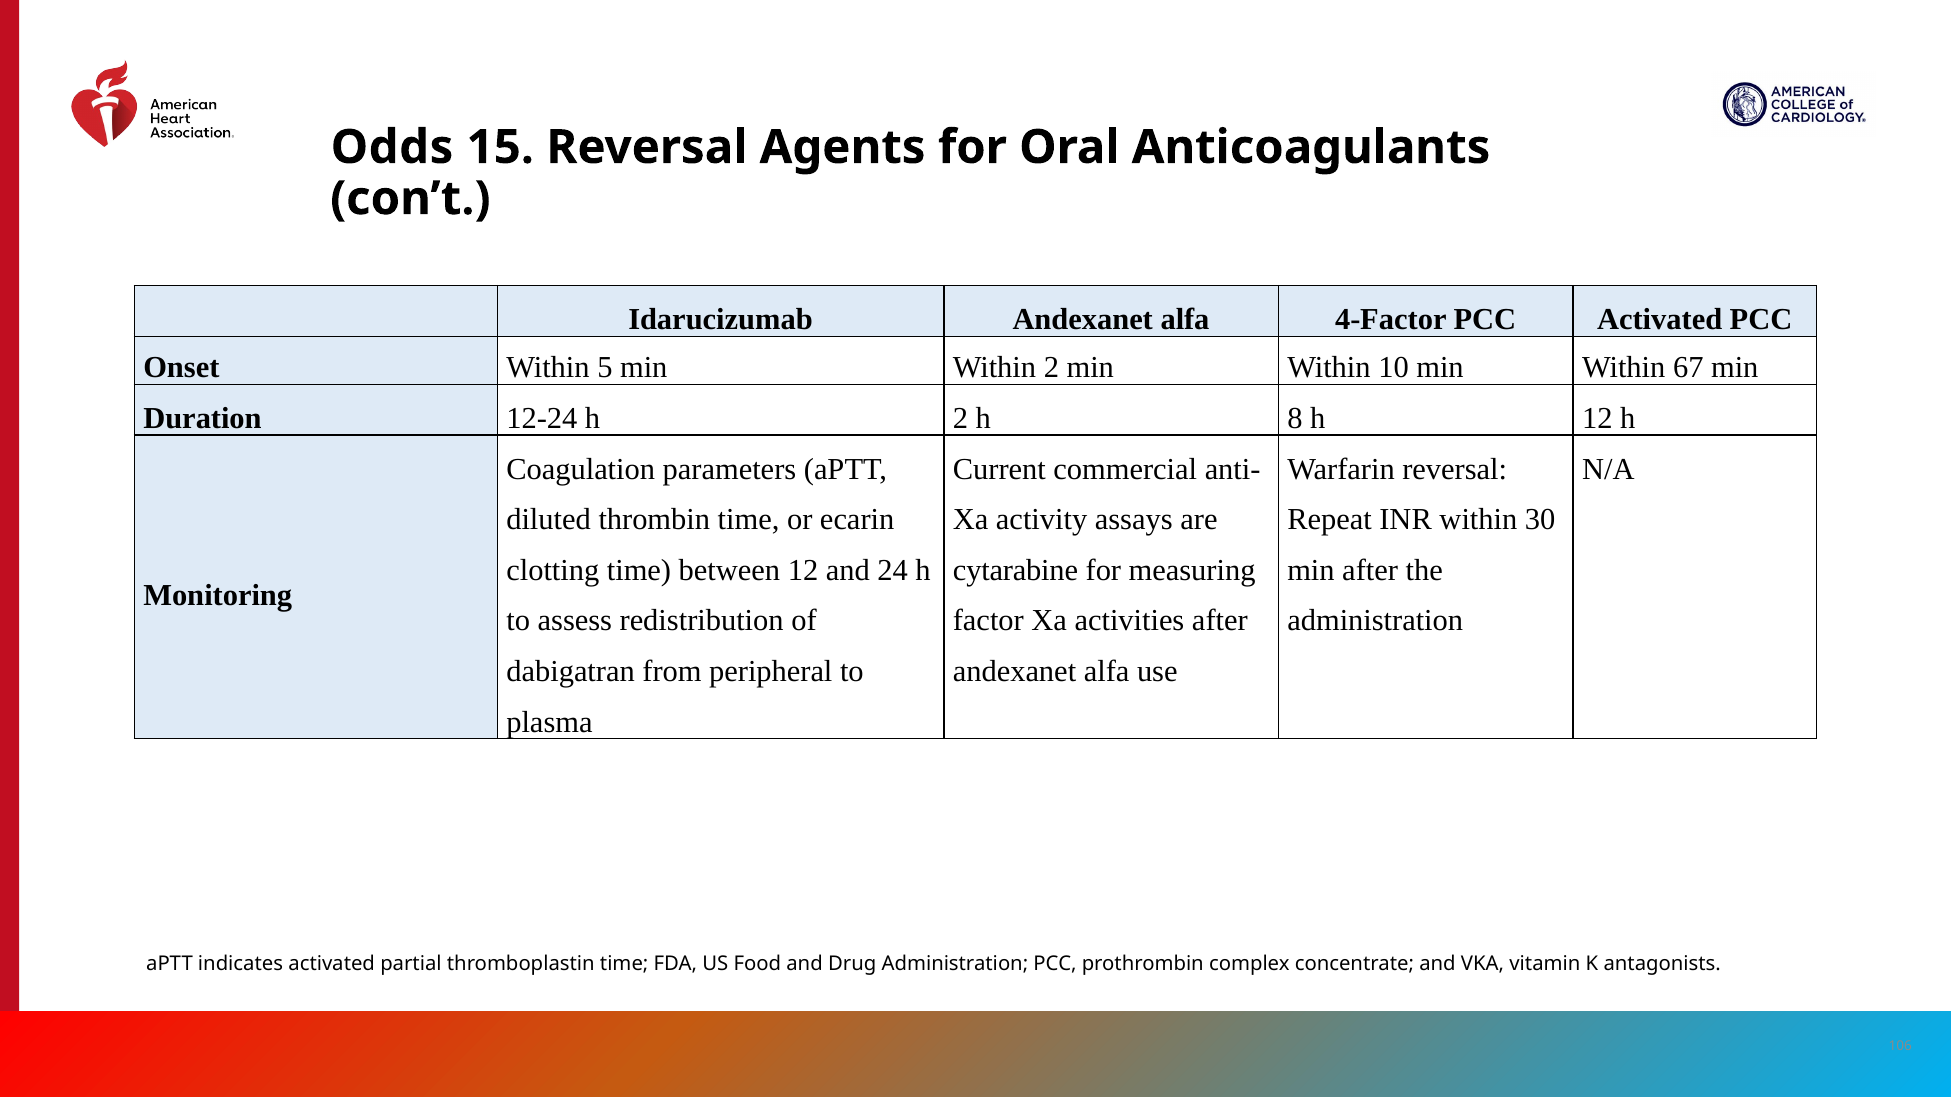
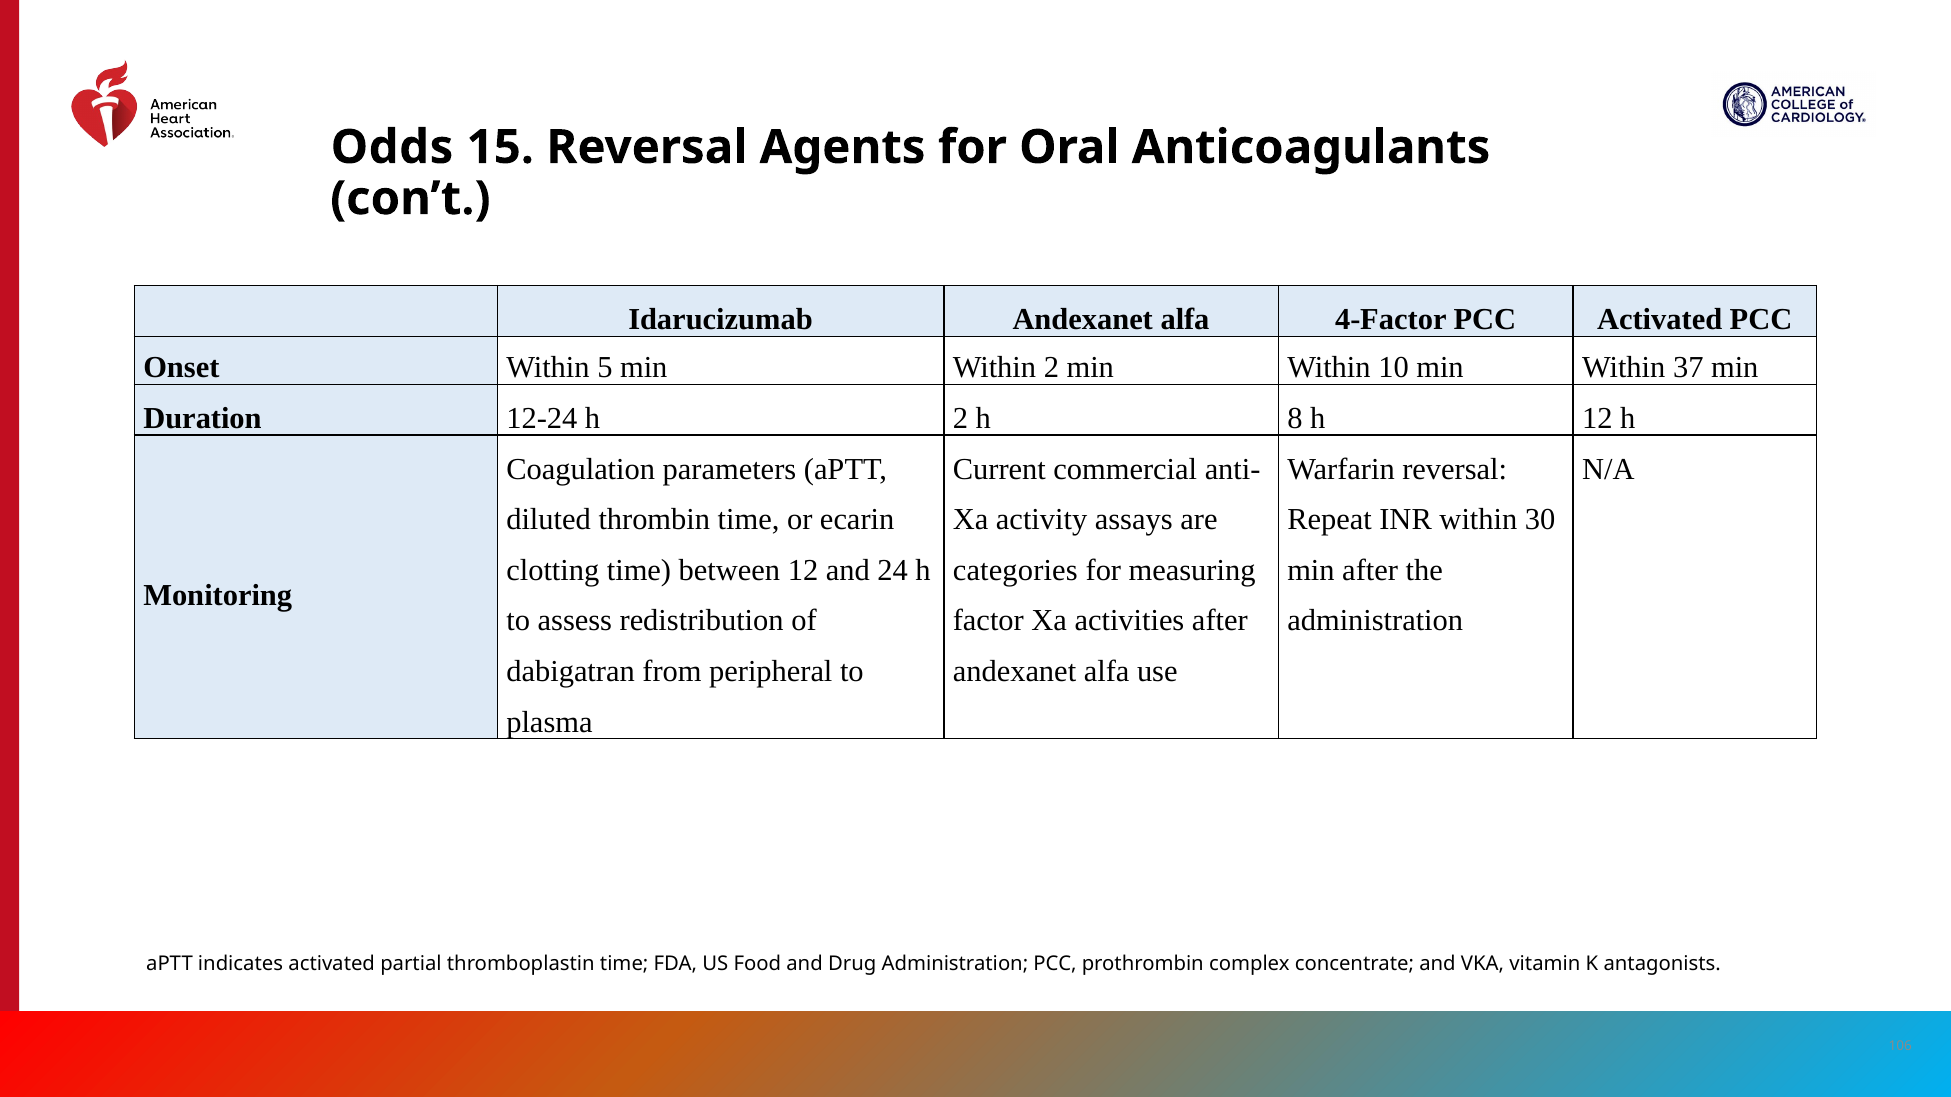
67: 67 -> 37 (1688, 368)
cytarabine: cytarabine -> categories (1015, 571)
